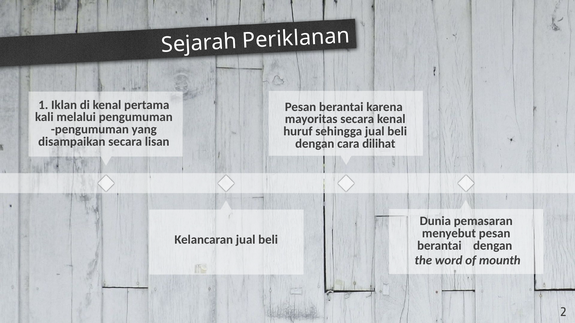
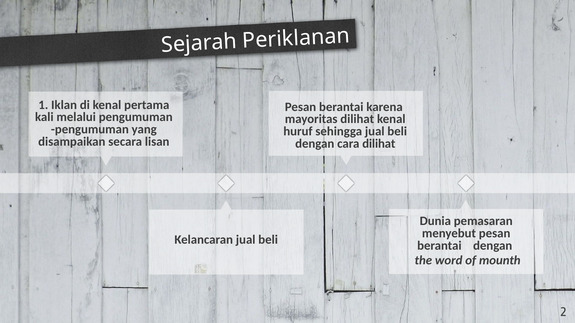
mayoritas secara: secara -> dilihat (357, 119)
